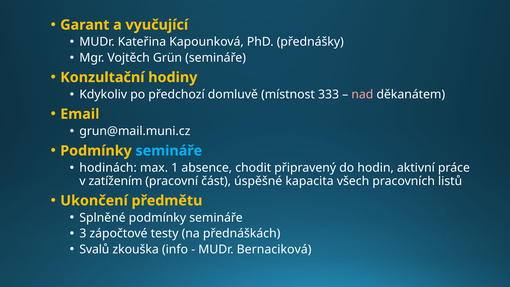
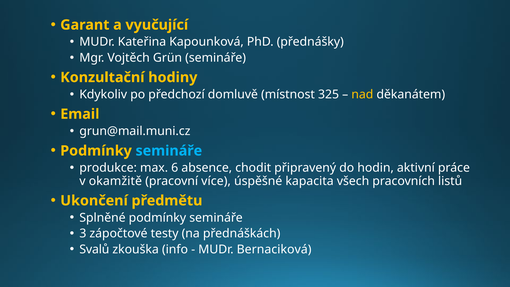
333: 333 -> 325 (329, 94)
nad colour: pink -> yellow (362, 94)
hodinách: hodinách -> produkce (108, 168)
1: 1 -> 6 (175, 168)
zatížením: zatížením -> okamžitě (115, 181)
část: část -> více (216, 181)
